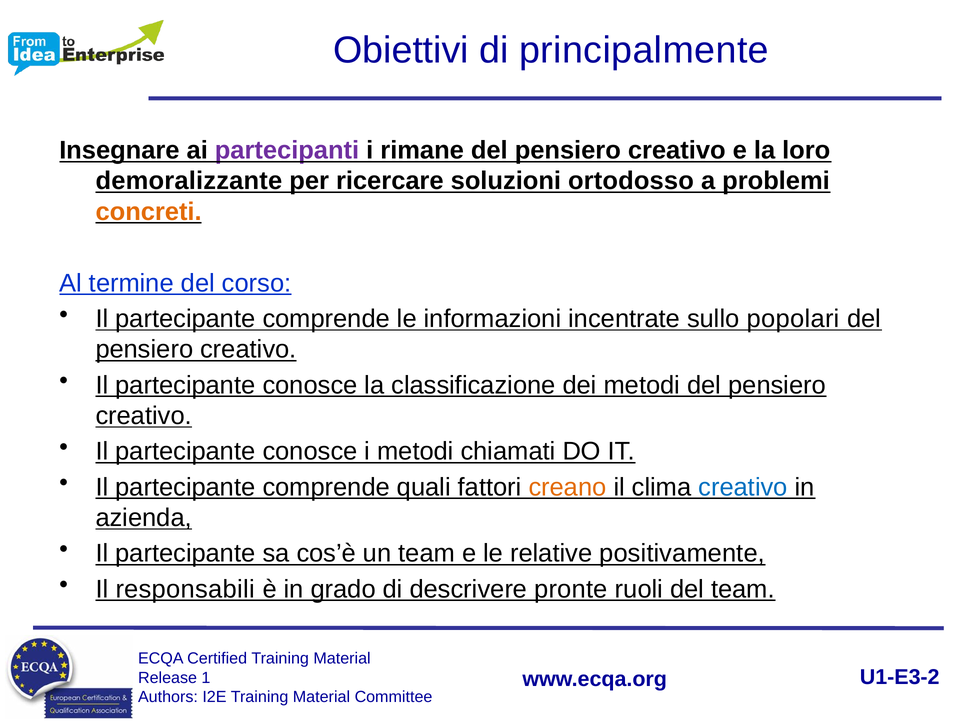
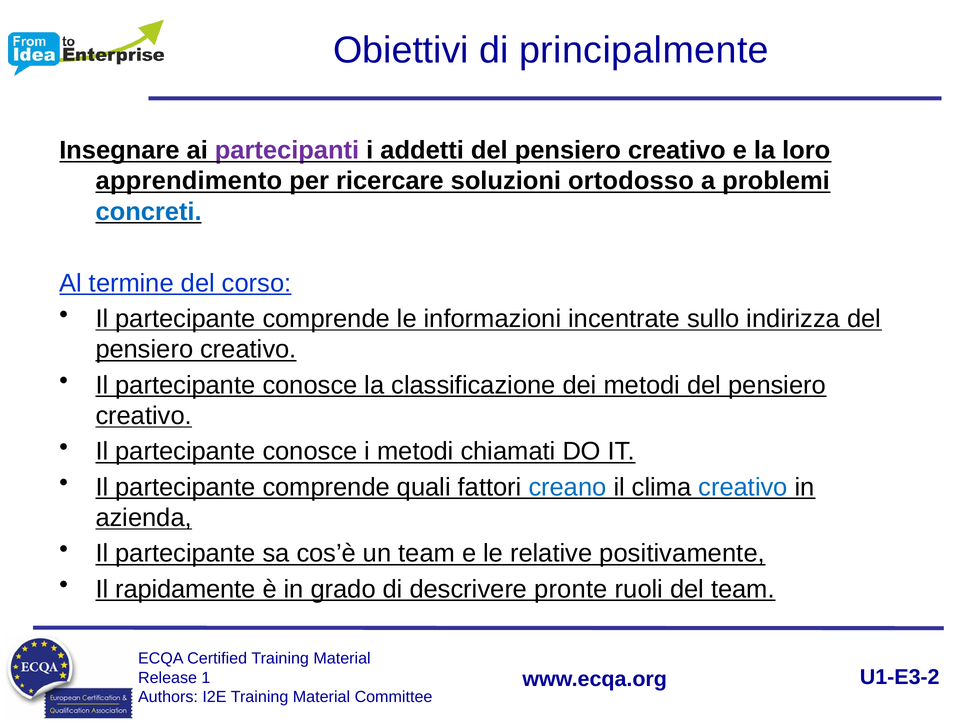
rimane: rimane -> addetti (422, 150)
demoralizzante: demoralizzante -> apprendimento (189, 181)
concreti colour: orange -> blue (149, 212)
popolari: popolari -> indirizza (793, 319)
creano colour: orange -> blue (568, 487)
responsabili: responsabili -> rapidamente (185, 589)
